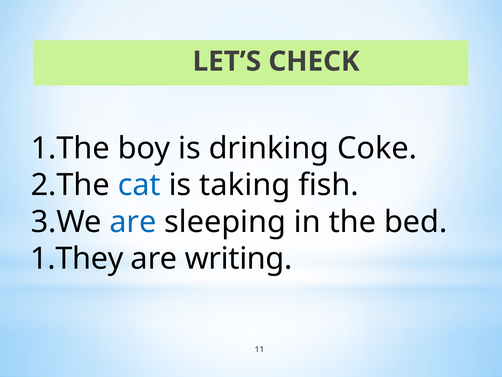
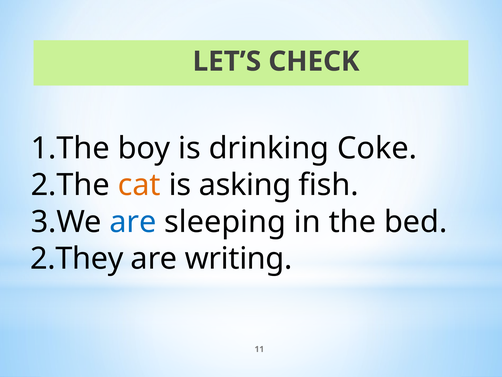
cat colour: blue -> orange (139, 185)
taking: taking -> asking (245, 185)
1.They: 1.They -> 2.They (77, 258)
